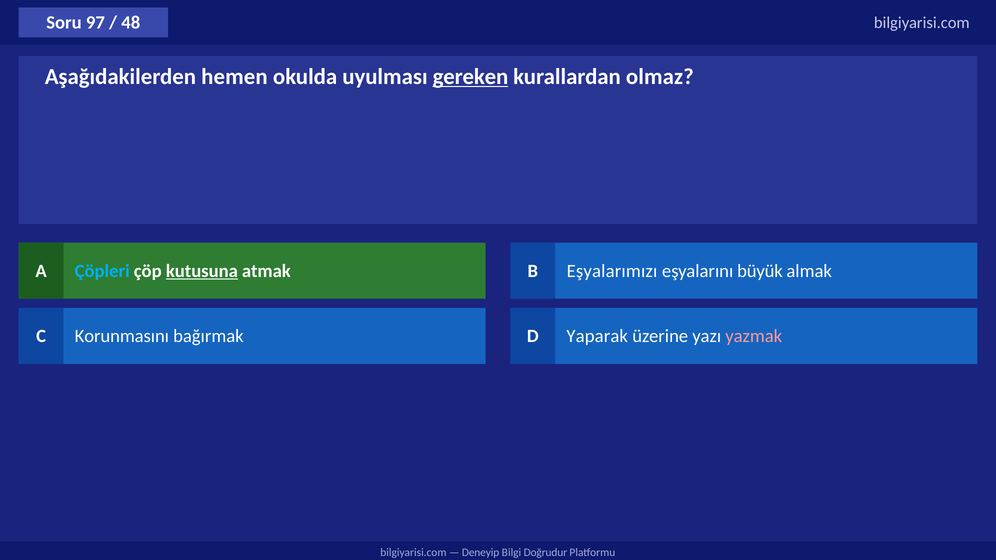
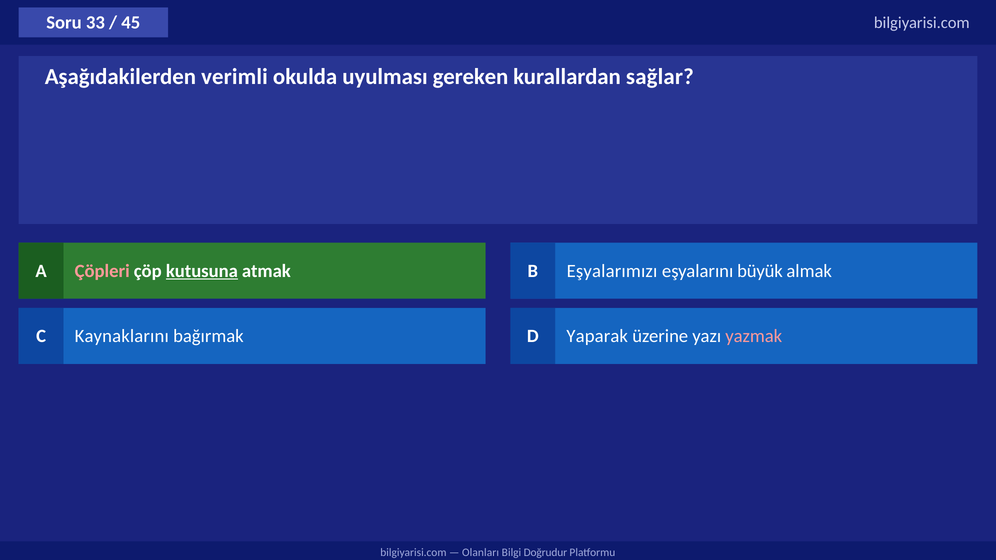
97: 97 -> 33 (95, 23)
48: 48 -> 45 (131, 23)
hemen: hemen -> verimli (234, 77)
gereken underline: present -> none (470, 77)
olmaz: olmaz -> sağlar (660, 77)
Çöpleri colour: light blue -> pink (102, 271)
Korunmasını: Korunmasını -> Kaynaklarını (122, 336)
Deneyip: Deneyip -> Olanları (481, 552)
